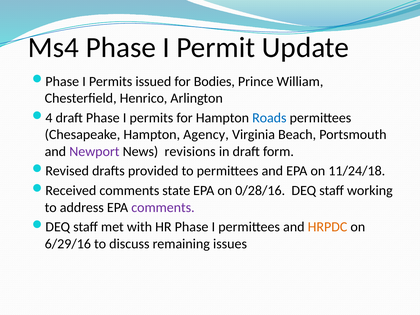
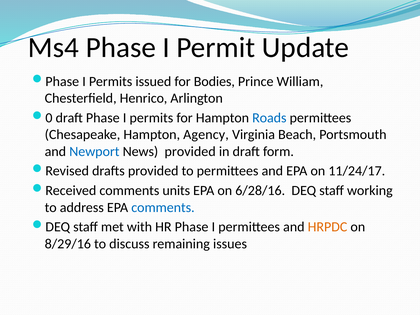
4: 4 -> 0 (49, 118)
Newport colour: purple -> blue (94, 151)
News revisions: revisions -> provided (190, 151)
11/24/18: 11/24/18 -> 11/24/17 (357, 171)
state: state -> units (176, 191)
0/28/16: 0/28/16 -> 6/28/16 (260, 191)
comments colour: purple -> blue (163, 207)
6/29/16: 6/29/16 -> 8/29/16 (68, 244)
